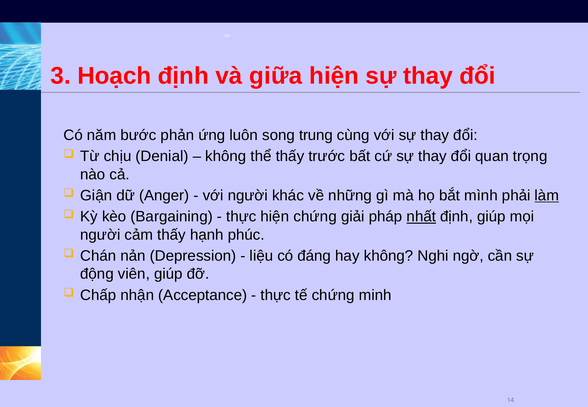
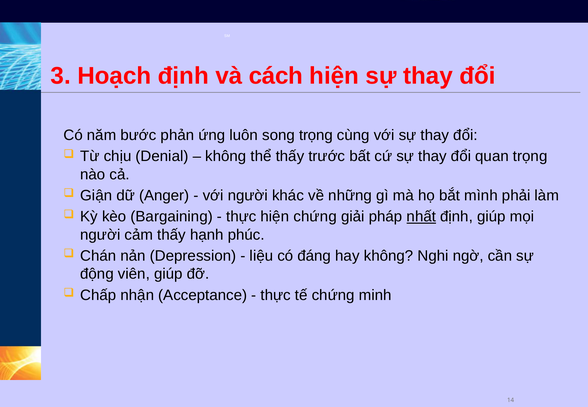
giữa: giữa -> cách (276, 76)
song trung: trung -> trọng (316, 135)
làm underline: present -> none (547, 196)
